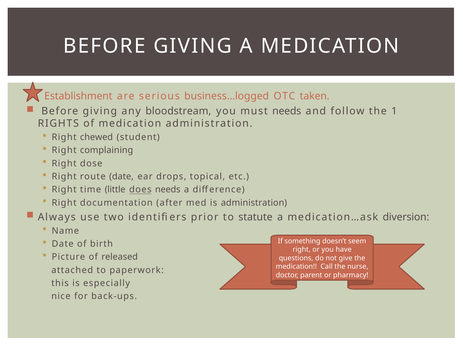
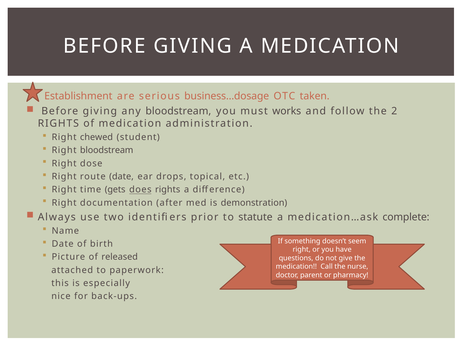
business…logged: business…logged -> business…dosage (227, 96)
must needs: needs -> works (287, 111)
1: 1 -> 2 (394, 111)
Right complaining: complaining -> bloodstream (107, 150)
little: little -> gets (115, 190)
does needs: needs -> rights (168, 190)
is administration: administration -> demonstration (254, 203)
diversion: diversion -> complete (406, 217)
